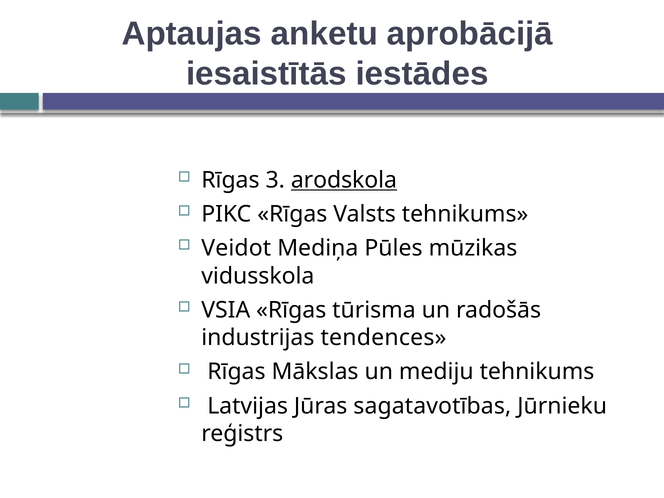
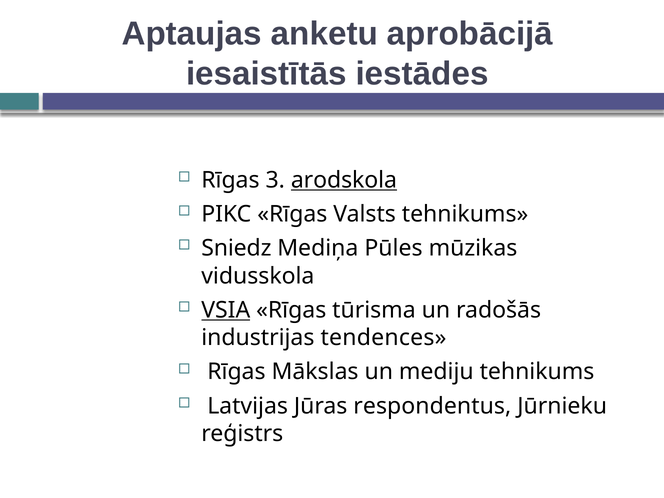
Veidot: Veidot -> Sniedz (236, 248)
VSIA underline: none -> present (226, 310)
sagatavotības: sagatavotības -> respondentus (432, 406)
